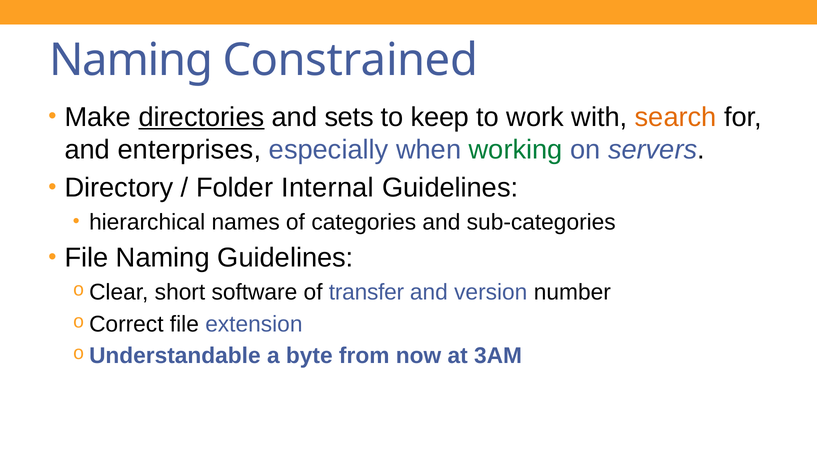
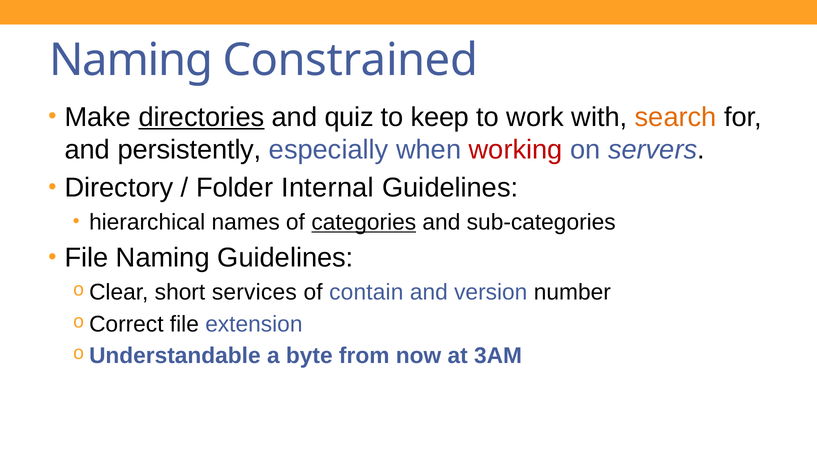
sets: sets -> quiz (349, 117)
enterprises: enterprises -> persistently (190, 150)
working colour: green -> red (516, 150)
categories underline: none -> present (364, 222)
software: software -> services (254, 292)
transfer: transfer -> contain (366, 292)
